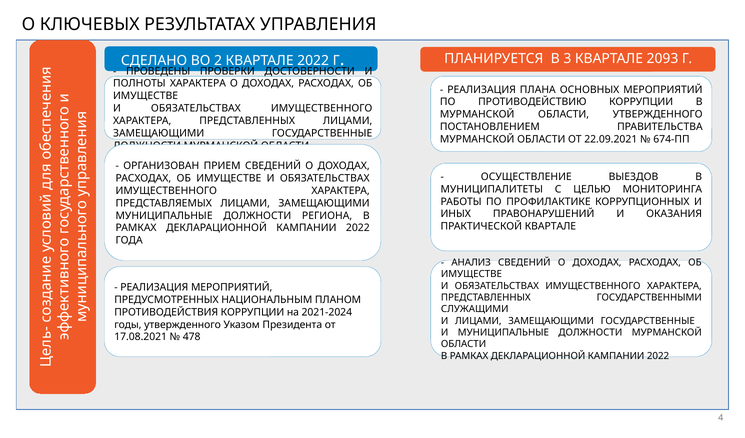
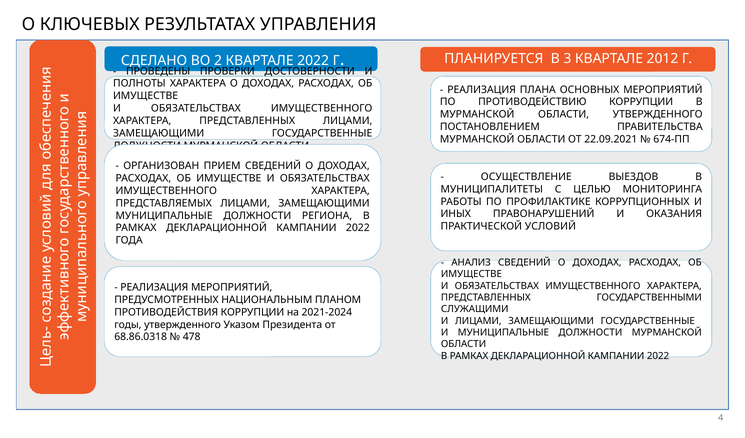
2093: 2093 -> 2012 (662, 59)
ПРАКТИЧЕСКОЙ КВАРТАЛЕ: КВАРТАЛЕ -> УСЛОВИЙ (550, 227)
17.08.2021: 17.08.2021 -> 68.86.0318 (141, 337)
